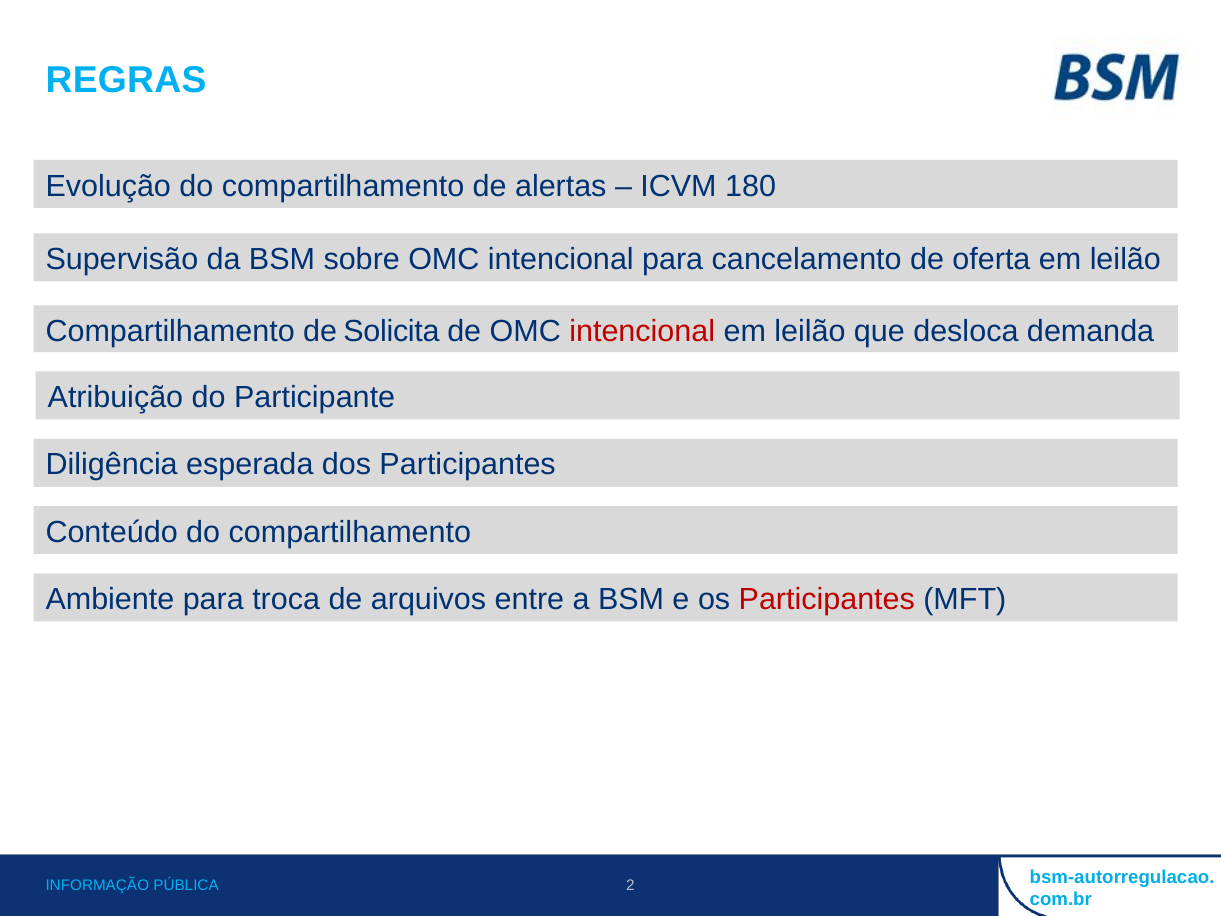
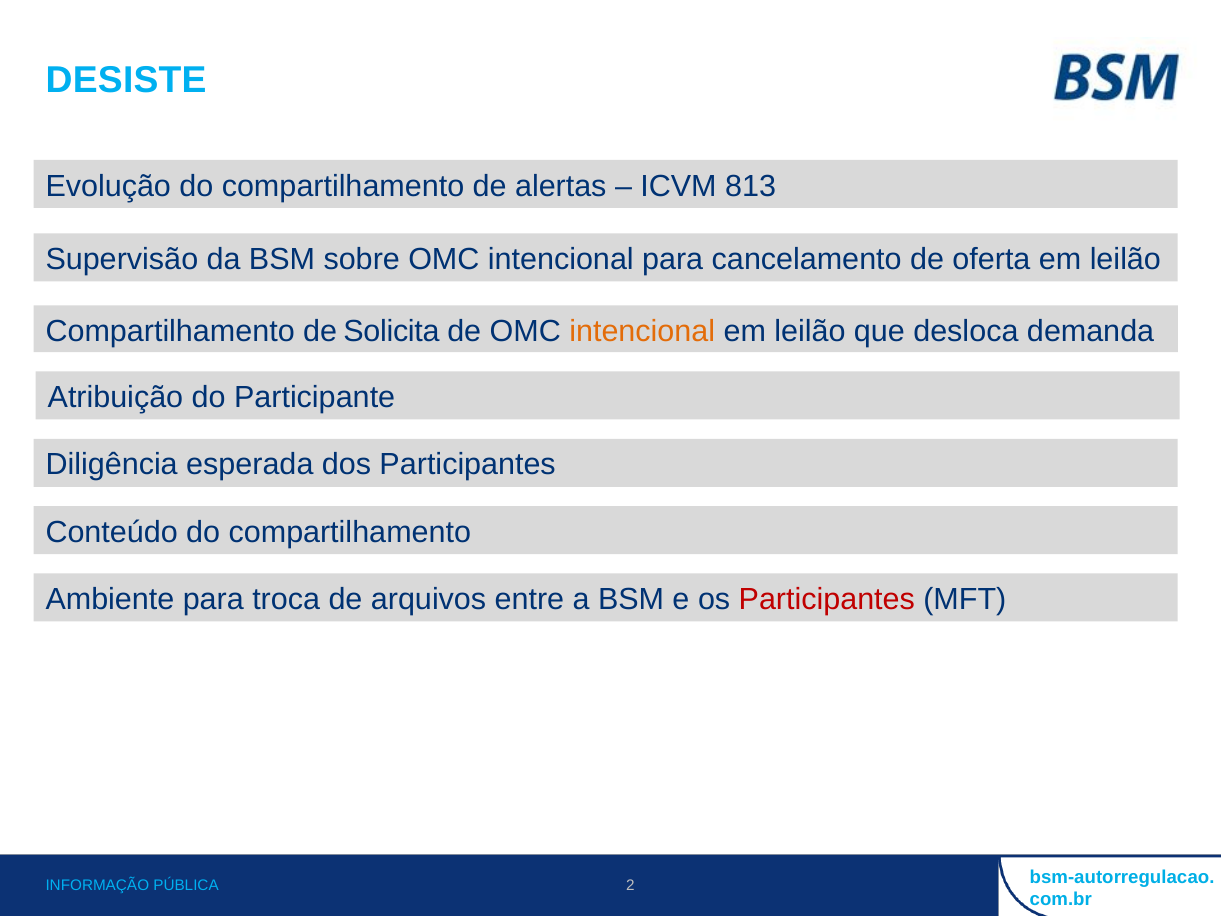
REGRAS: REGRAS -> DESISTE (126, 81)
180: 180 -> 813 (751, 186)
intencional colour: red -> orange (642, 331)
